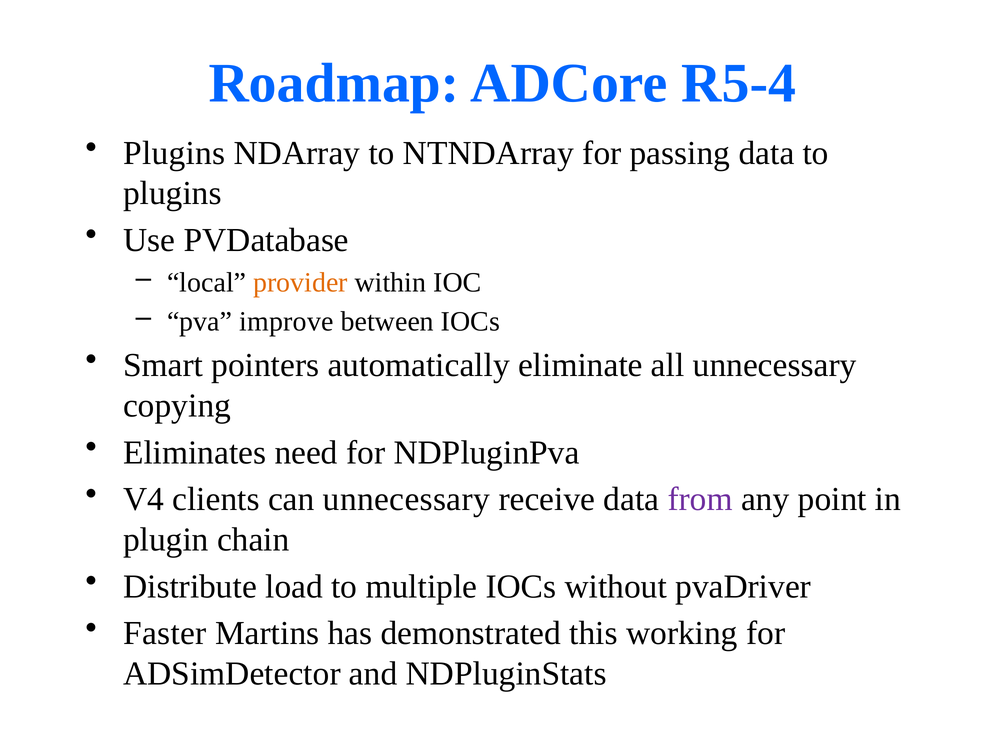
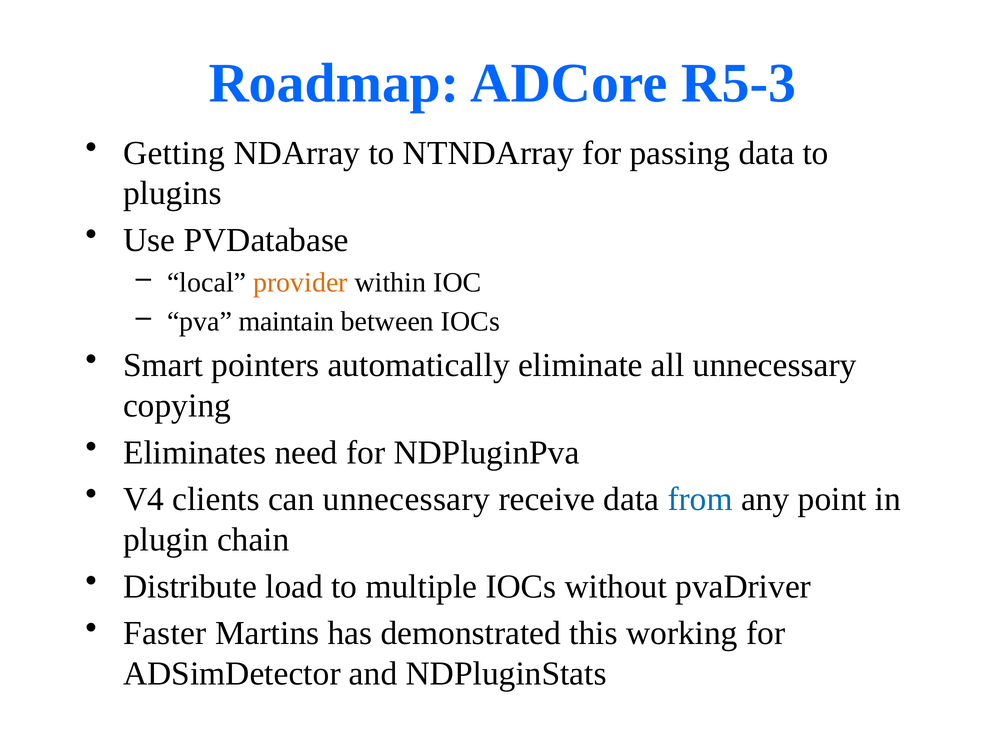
R5-4: R5-4 -> R5-3 (739, 83)
Plugins: Plugins -> Getting (174, 153)
improve: improve -> maintain (287, 321)
from colour: purple -> blue (700, 499)
